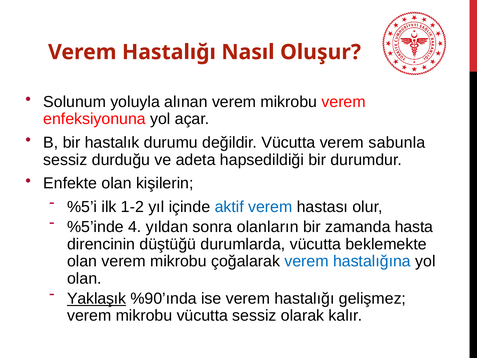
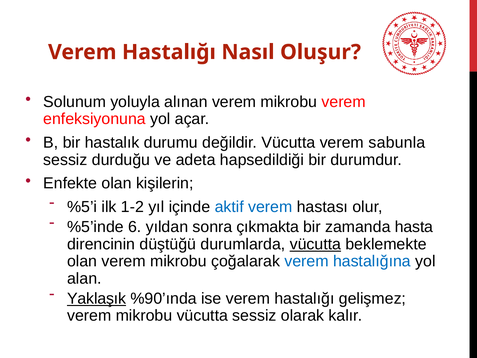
4: 4 -> 6 (135, 227)
olanların: olanların -> çıkmakta (268, 227)
vücutta underline: none -> present (315, 244)
olan: olan -> alan (84, 278)
